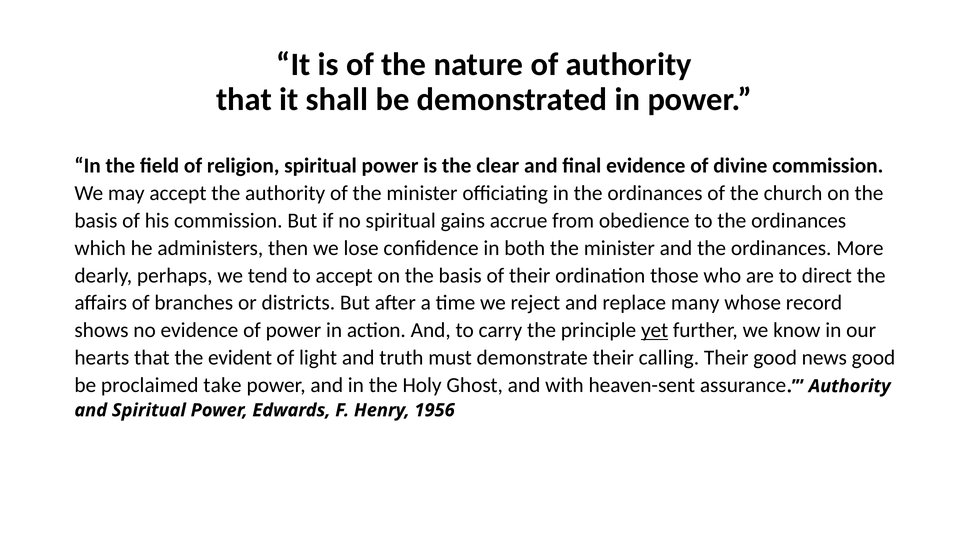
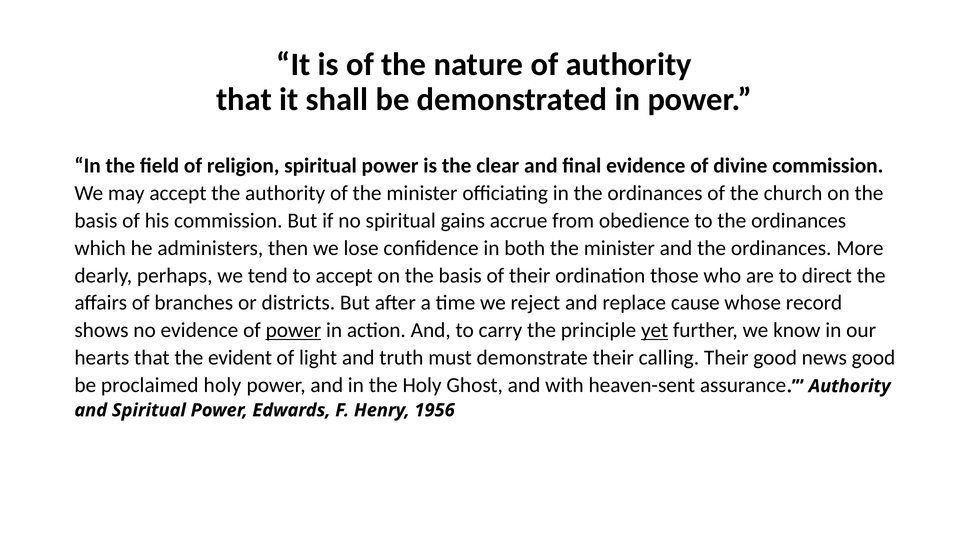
many: many -> cause (695, 303)
power underline: none -> present (293, 330)
proclaimed take: take -> holy (222, 385)
